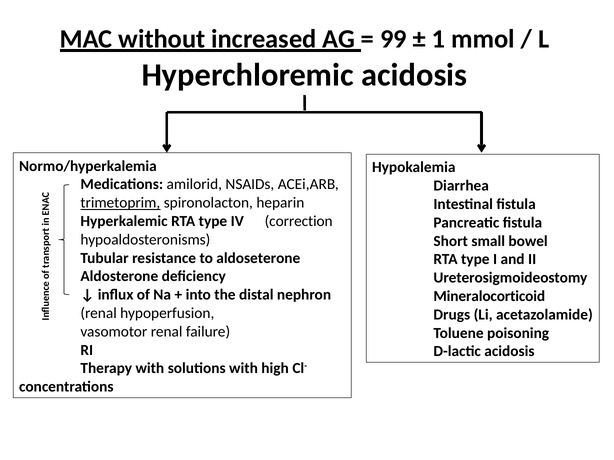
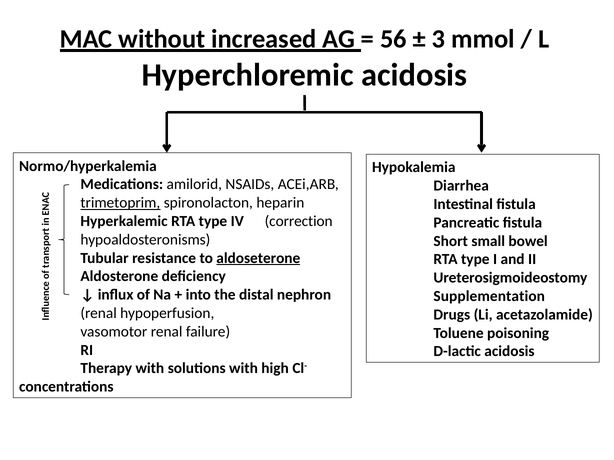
99: 99 -> 56 (393, 39)
1: 1 -> 3 (439, 39)
aldoseterone underline: none -> present (258, 258)
Mineralocorticoid: Mineralocorticoid -> Supplementation (489, 296)
